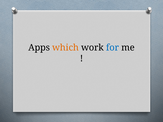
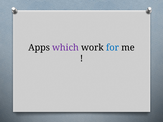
which colour: orange -> purple (66, 48)
